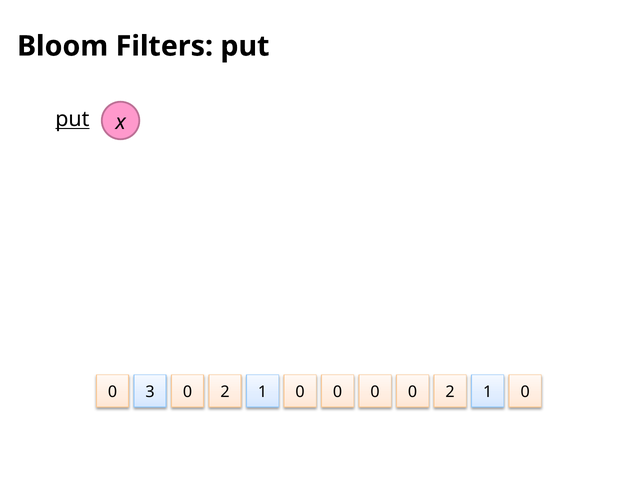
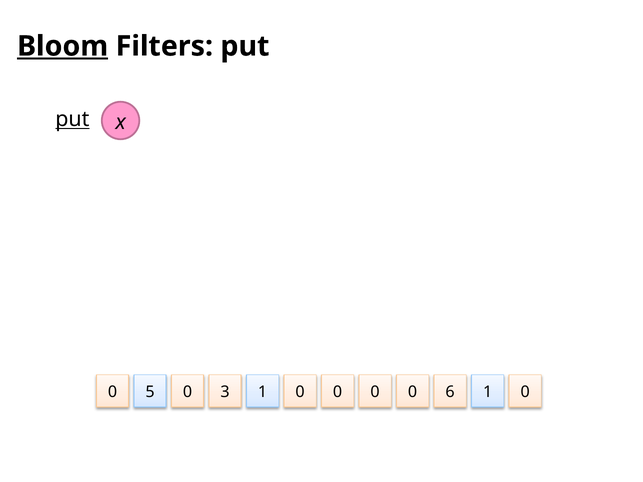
Bloom underline: none -> present (63, 46)
3: 3 -> 5 (150, 392)
2: 2 -> 3 (225, 392)
0 0 2: 2 -> 6 (450, 392)
